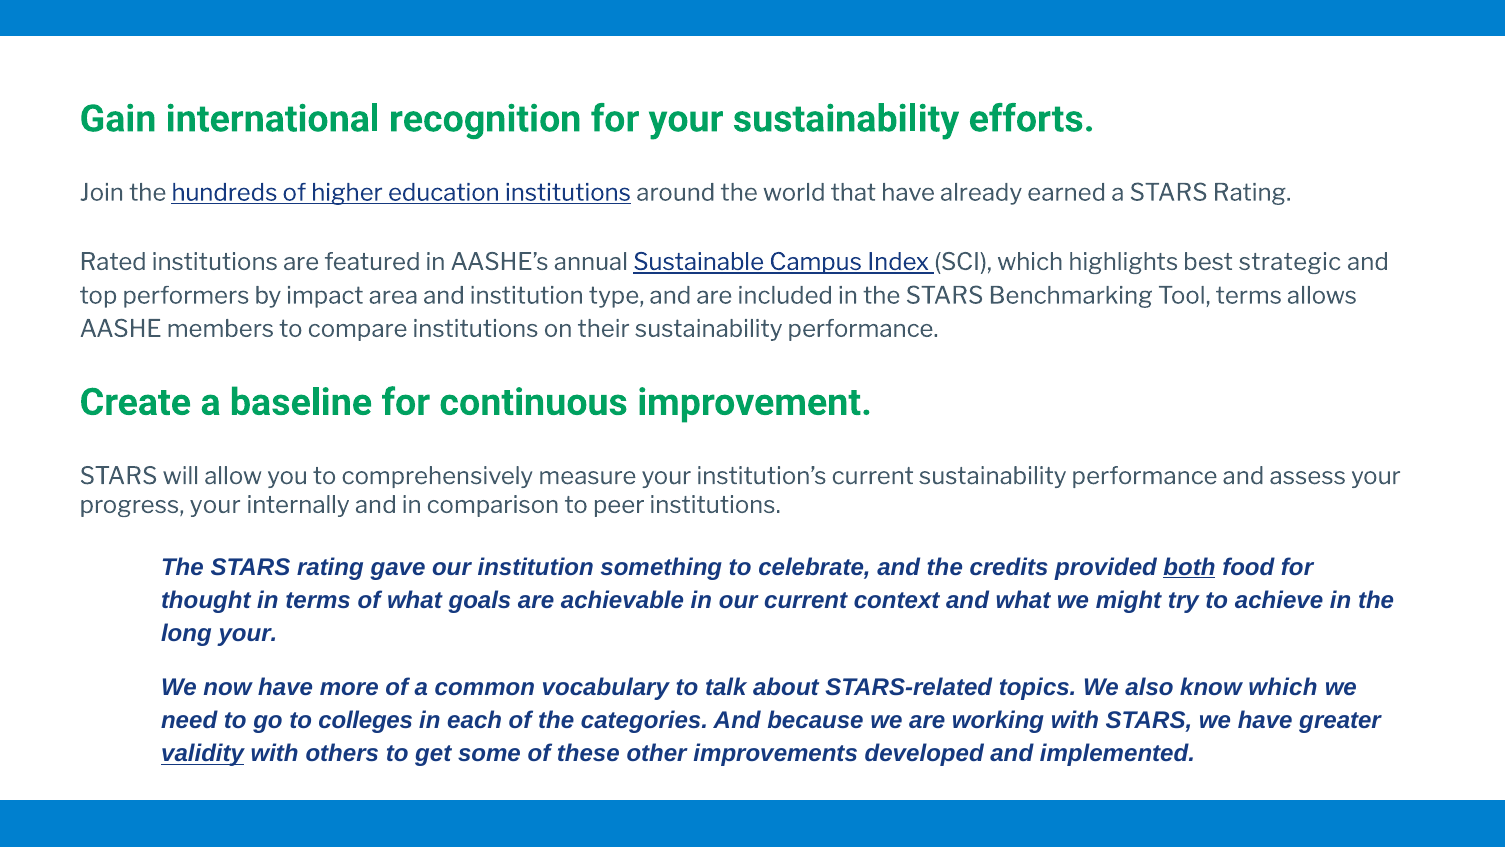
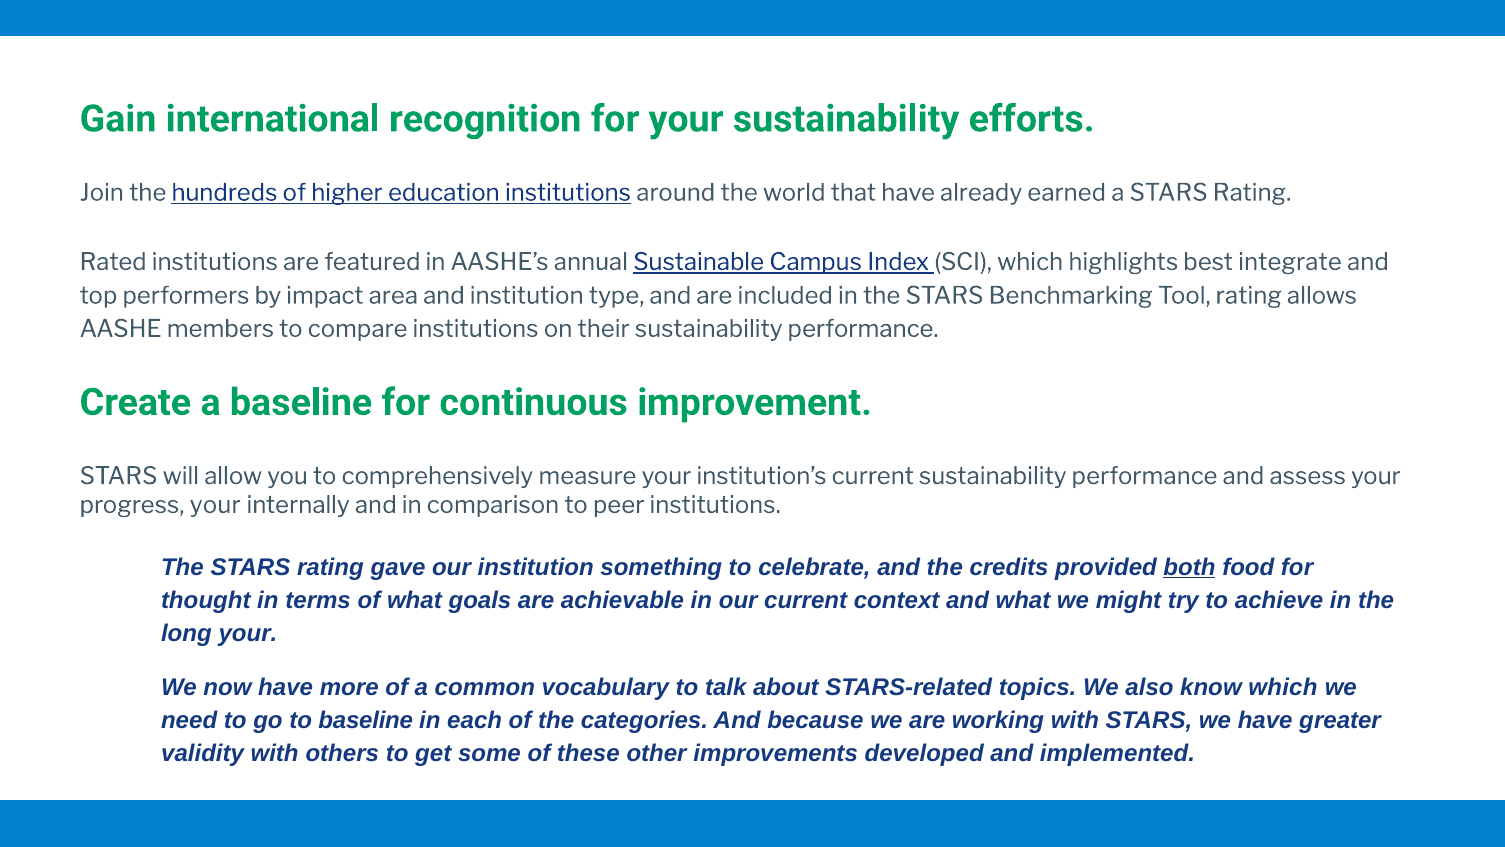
strategic: strategic -> integrate (1290, 262)
Tool terms: terms -> rating (1249, 296)
to colleges: colleges -> baseline (366, 720)
validity underline: present -> none (203, 754)
